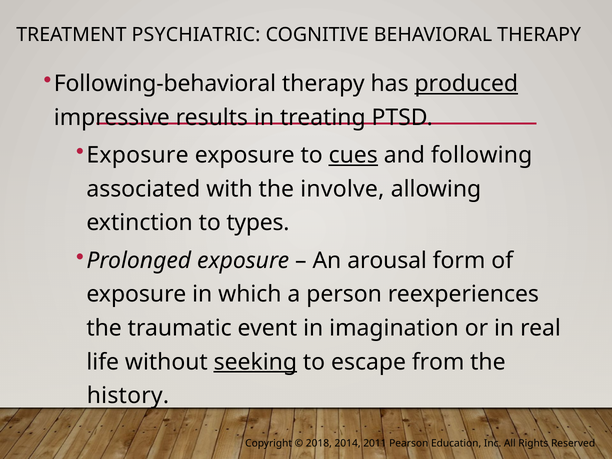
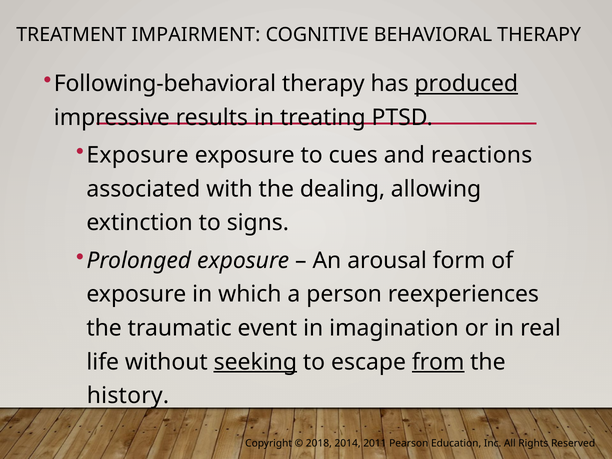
PSYCHIATRIC: PSYCHIATRIC -> IMPAIRMENT (196, 35)
cues underline: present -> none (353, 155)
following: following -> reactions (482, 155)
involve: involve -> dealing (343, 189)
types: types -> signs (258, 223)
from underline: none -> present (438, 362)
